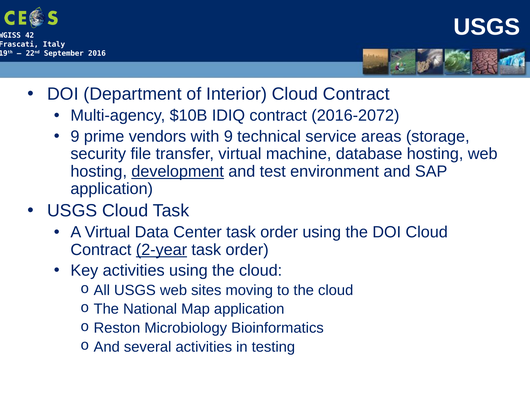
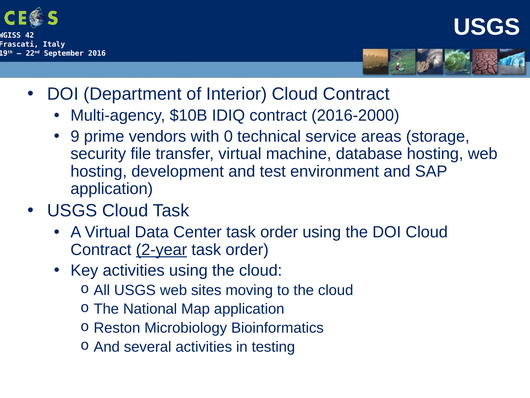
2016-2072: 2016-2072 -> 2016-2000 (355, 115)
with 9: 9 -> 0 (228, 136)
development underline: present -> none (178, 171)
